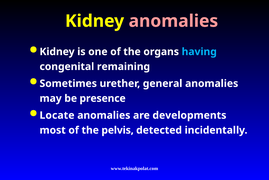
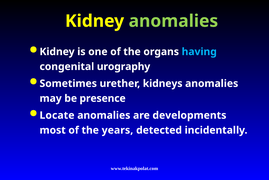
anomalies colour: pink -> light green (173, 21)
remaining: remaining -> urography (124, 67)
general: general -> kidneys (163, 84)
pelvis: pelvis -> years (117, 130)
